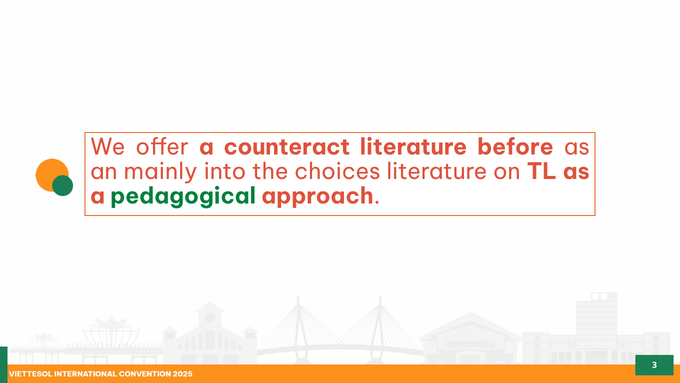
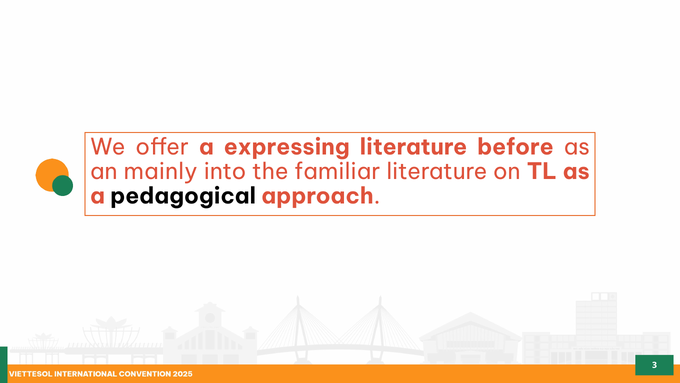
counteract: counteract -> expressing (287, 147)
choices: choices -> familiar (337, 172)
pedagogical colour: green -> black (183, 196)
